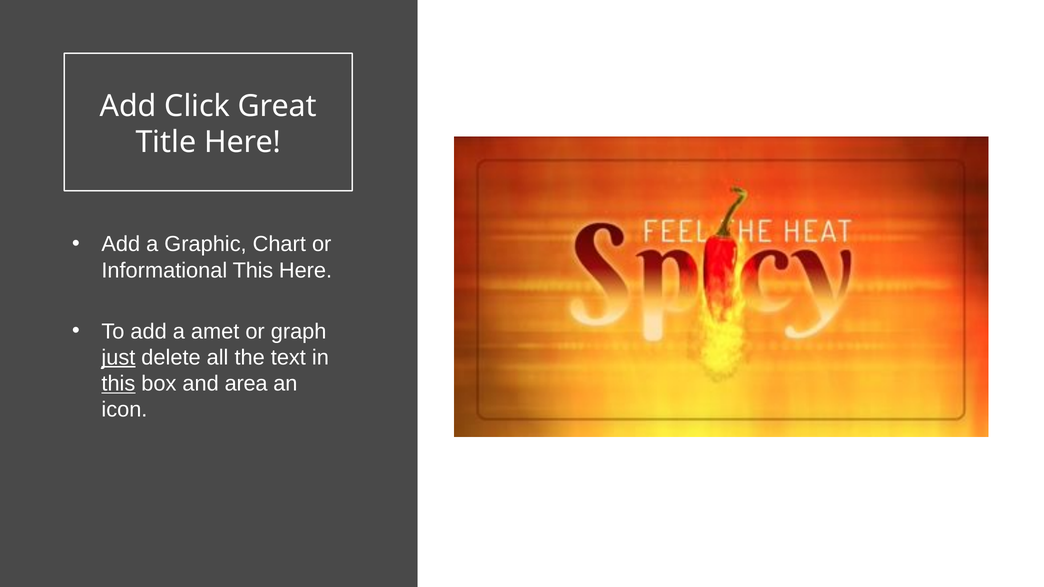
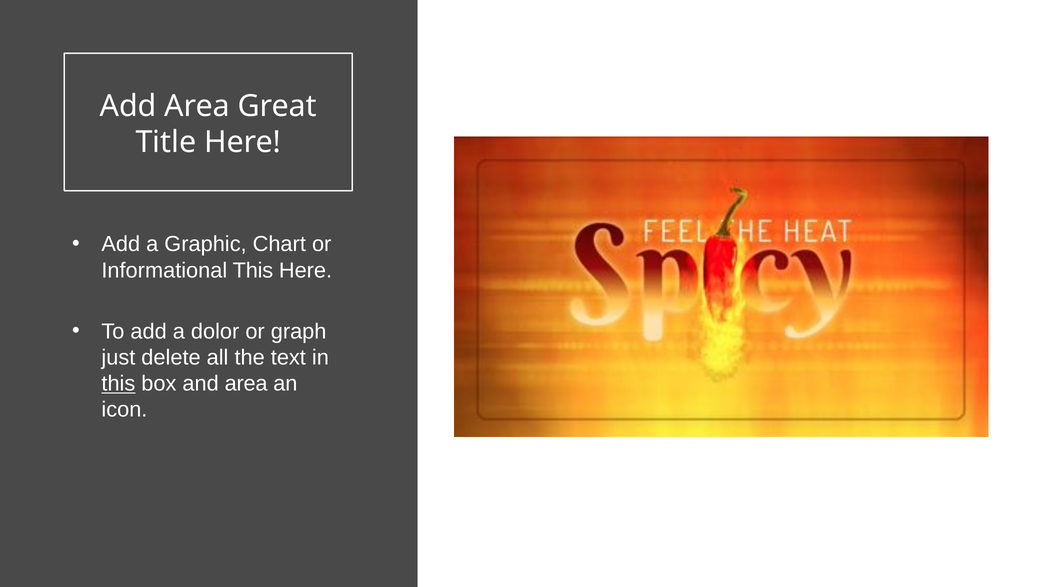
Add Click: Click -> Area (197, 106)
amet: amet -> dolor (215, 332)
just underline: present -> none (118, 358)
